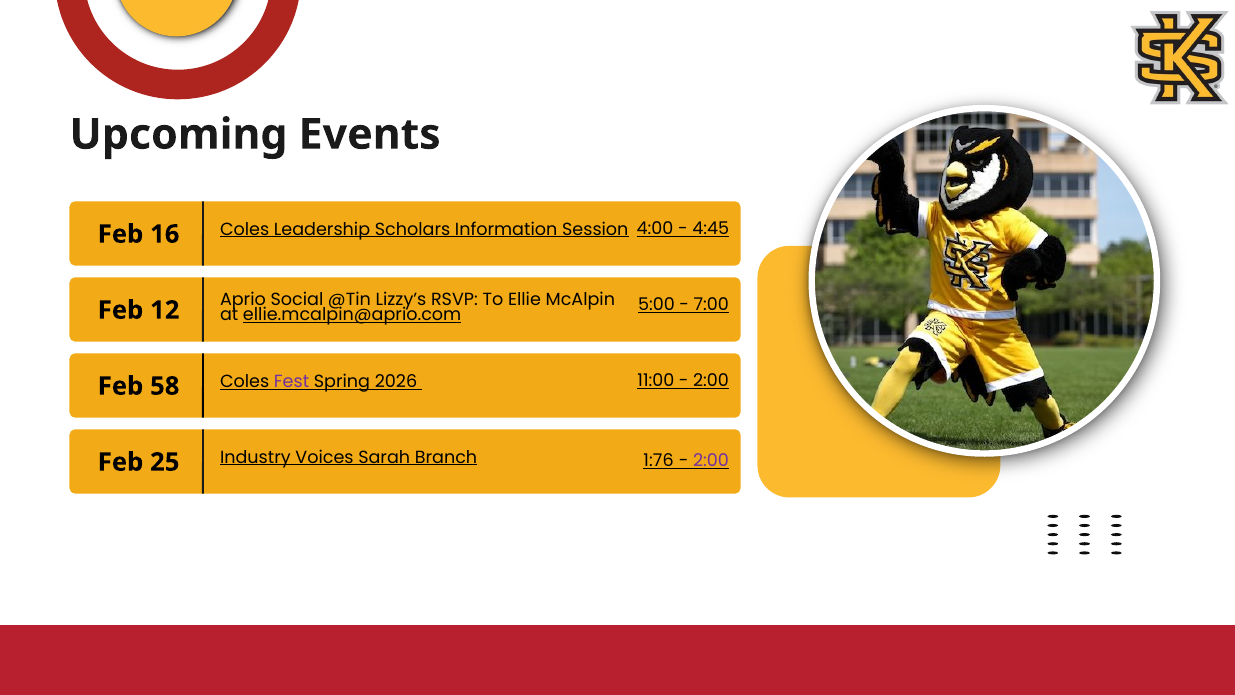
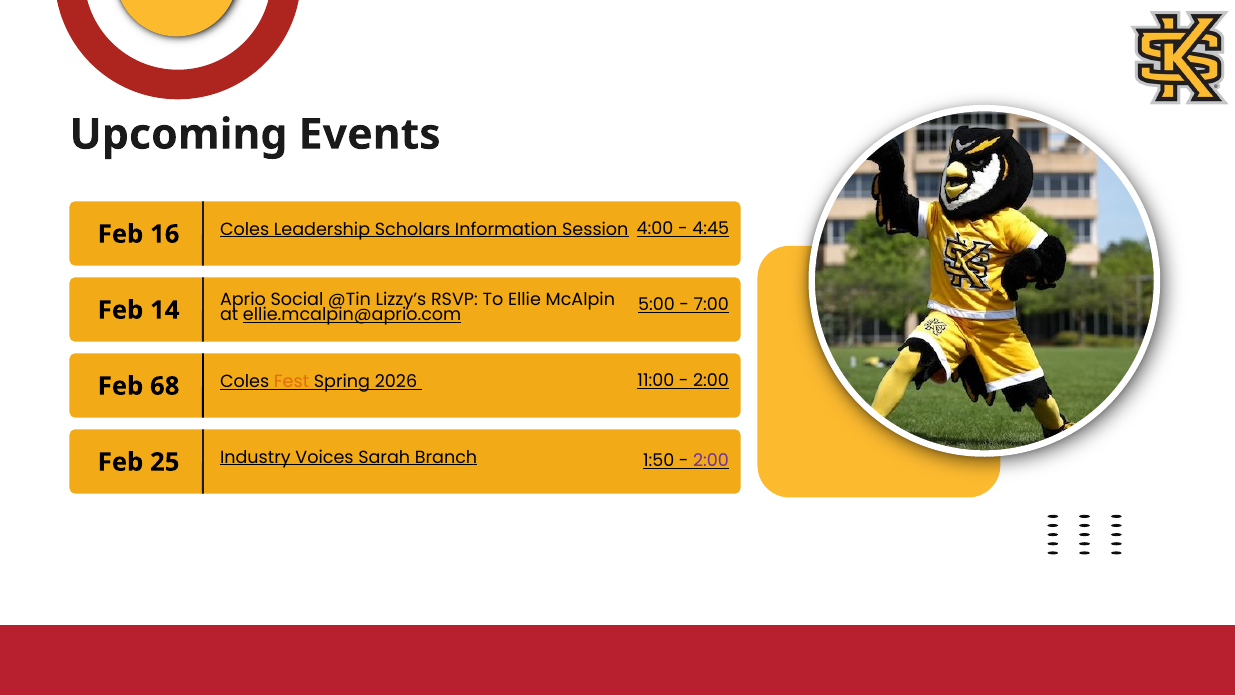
12: 12 -> 14 (165, 310)
58: 58 -> 68 (165, 386)
Fest colour: purple -> orange (292, 381)
1:76: 1:76 -> 1:50 (659, 460)
